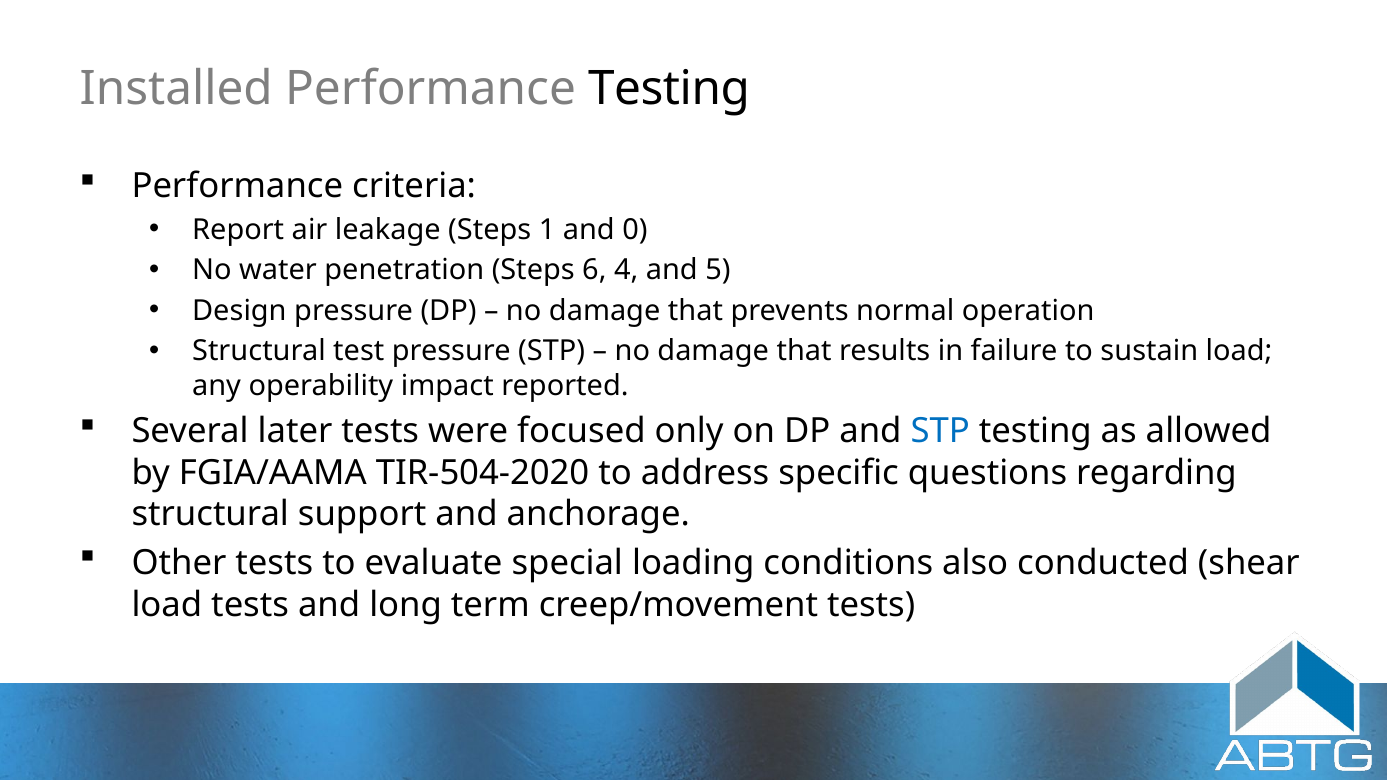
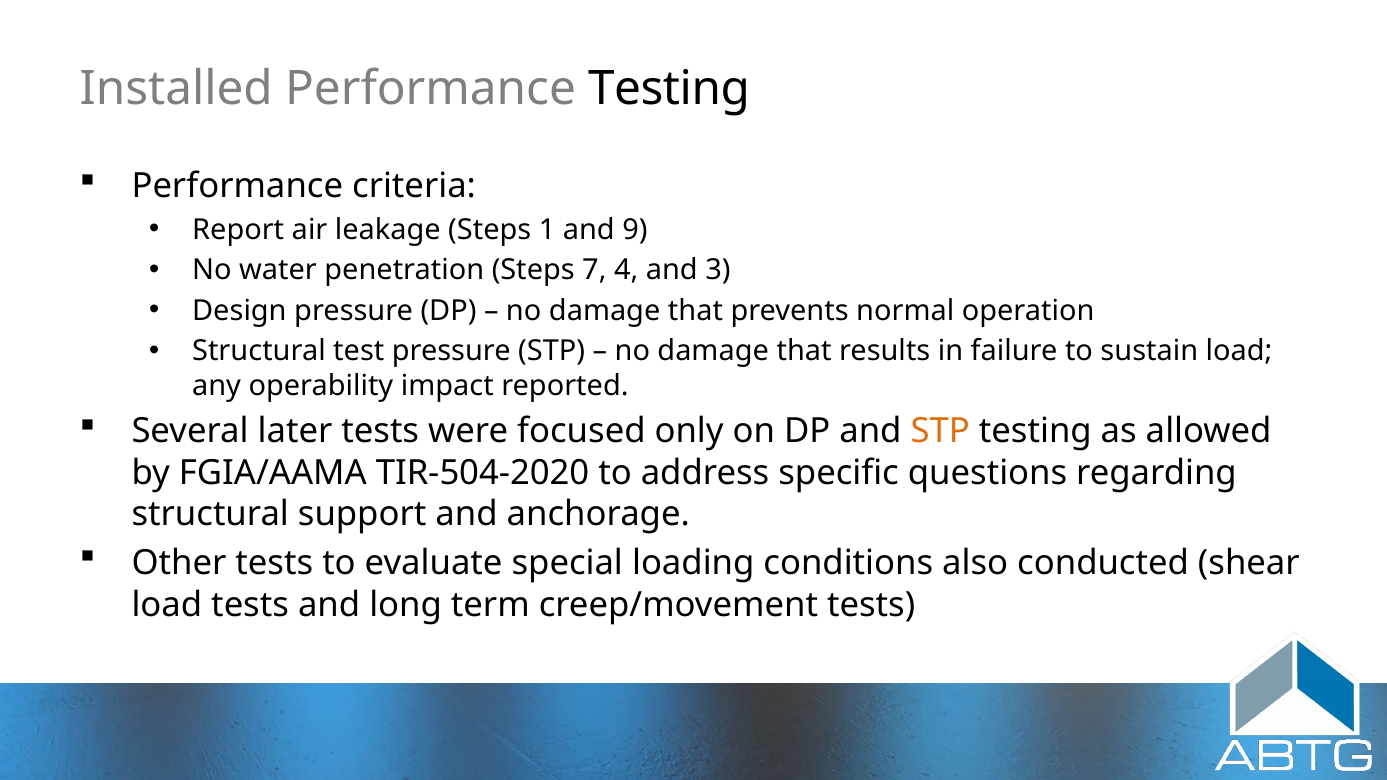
0: 0 -> 9 (635, 230)
6: 6 -> 7 (594, 270)
5: 5 -> 3 (718, 270)
STP colour: blue -> orange (940, 431)
